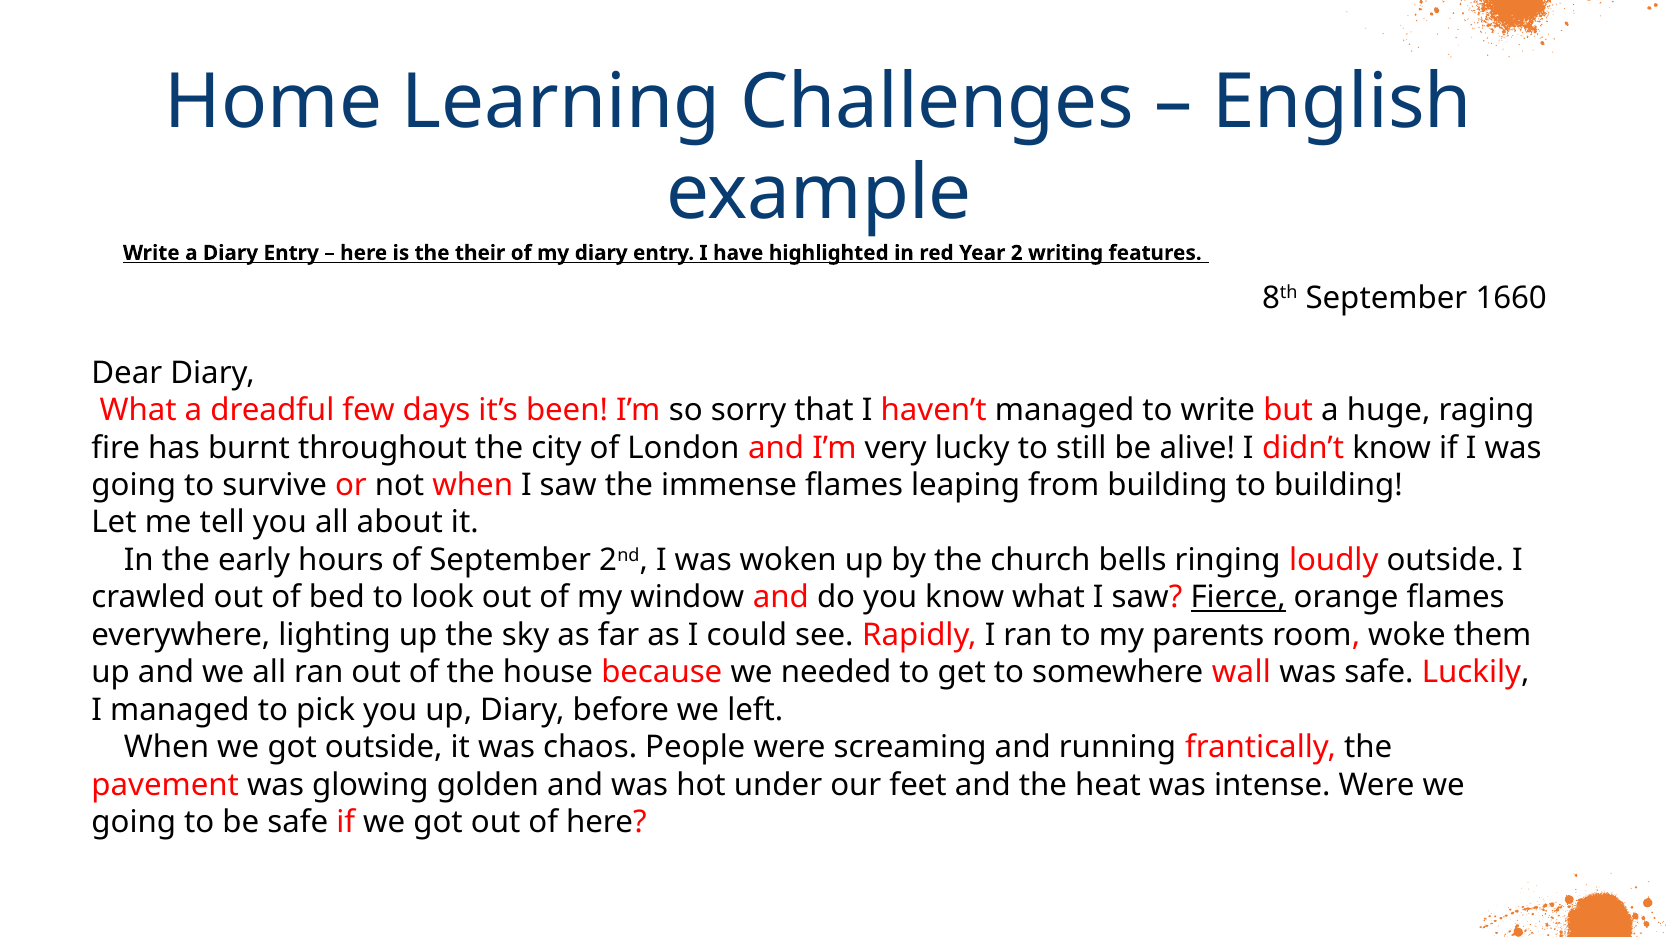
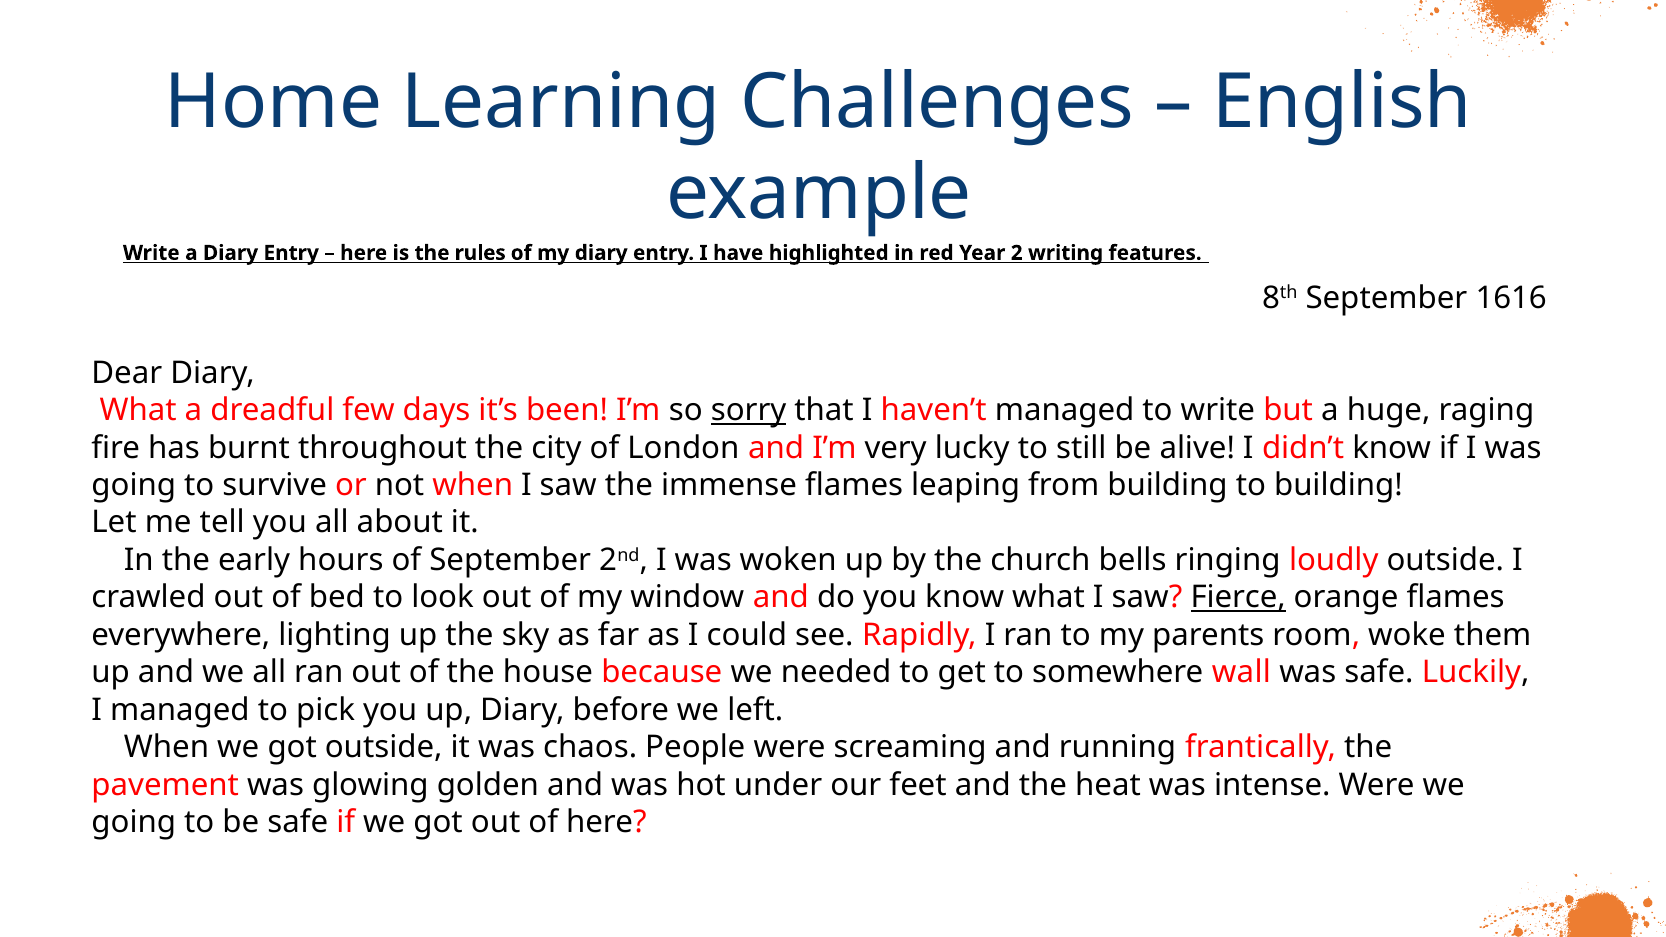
their: their -> rules (480, 253)
1660: 1660 -> 1616 (1511, 298)
sorry underline: none -> present (749, 410)
